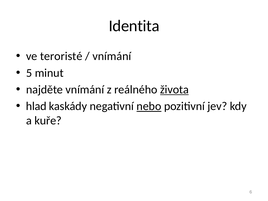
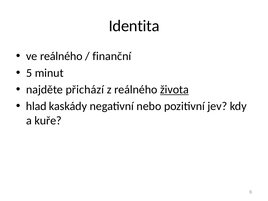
ve teroristé: teroristé -> reálného (61, 56)
vnímání: vnímání -> finanční (112, 56)
najděte vnímání: vnímání -> přichází (85, 90)
nebo underline: present -> none (149, 106)
